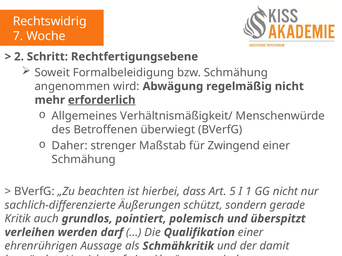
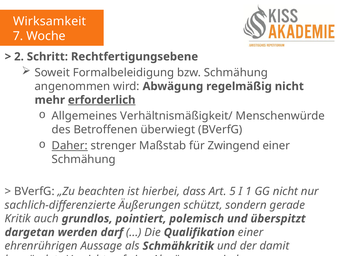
Rechtswidrig: Rechtswidrig -> Wirksamkeit (50, 21)
Daher underline: none -> present (70, 146)
verleihen: verleihen -> dargetan (30, 233)
